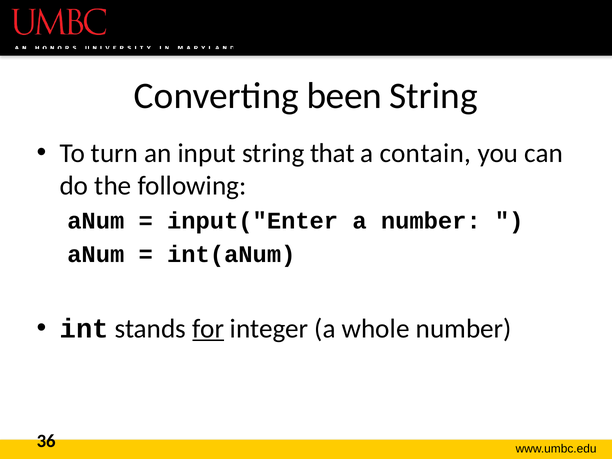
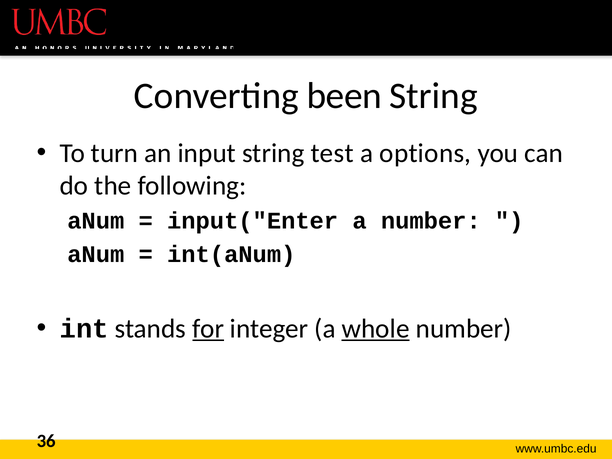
that: that -> test (332, 153)
contain: contain -> options (425, 153)
whole underline: none -> present (376, 329)
